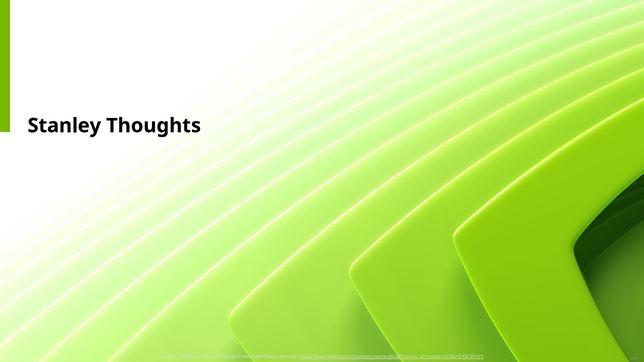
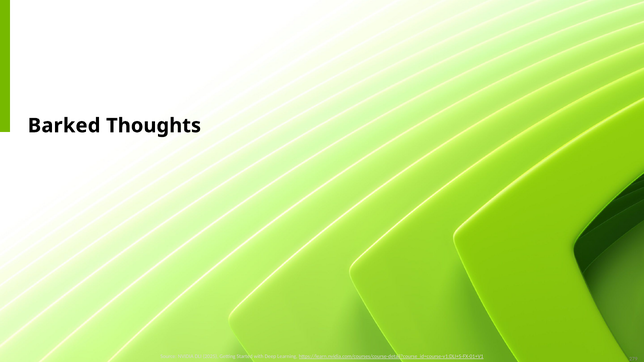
Stanley: Stanley -> Barked (64, 126)
